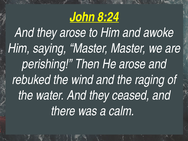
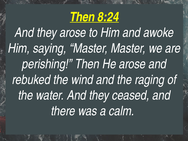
John: John -> Then (82, 17)
